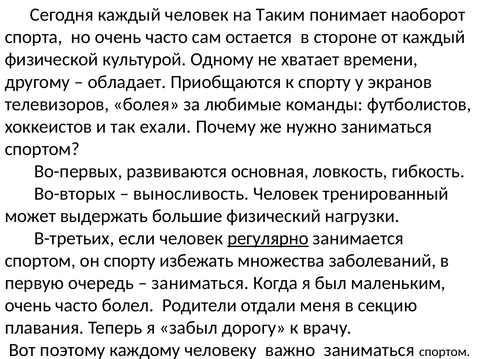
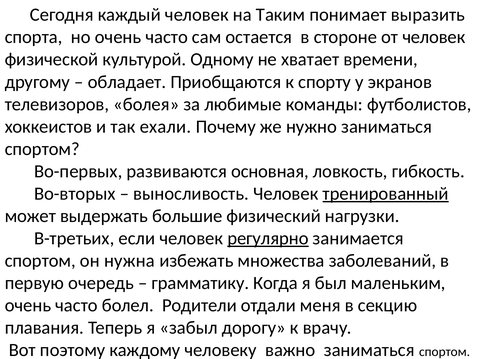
наоборот: наоборот -> выразить (428, 15)
от каждый: каждый -> человек (434, 37)
тренированный underline: none -> present (386, 194)
он спорту: спорту -> нужна (129, 261)
заниматься: заниматься -> грамматику (200, 283)
